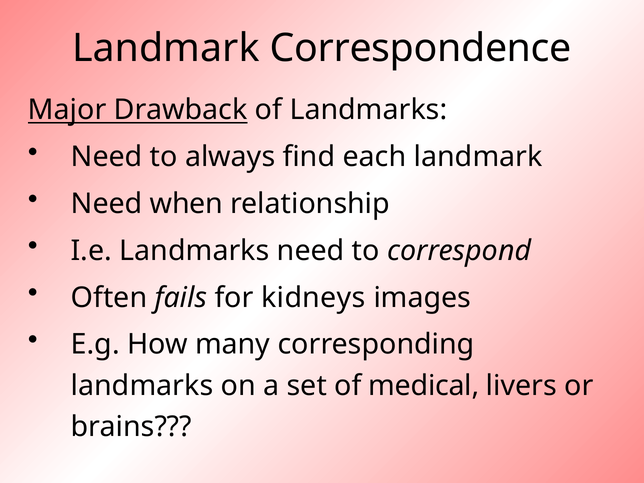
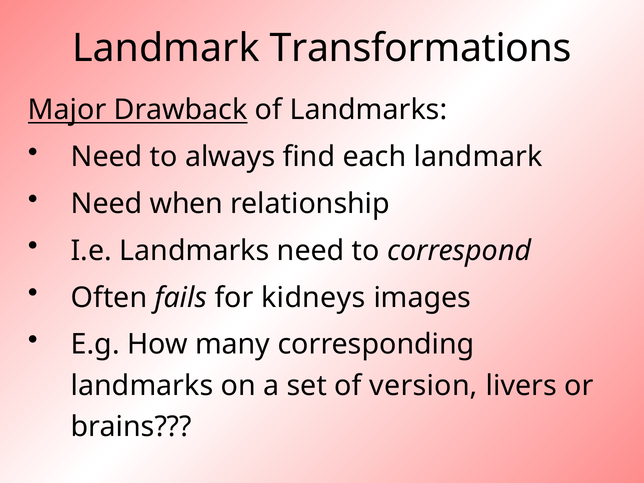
Correspondence: Correspondence -> Transformations (421, 48)
medical: medical -> version (424, 386)
